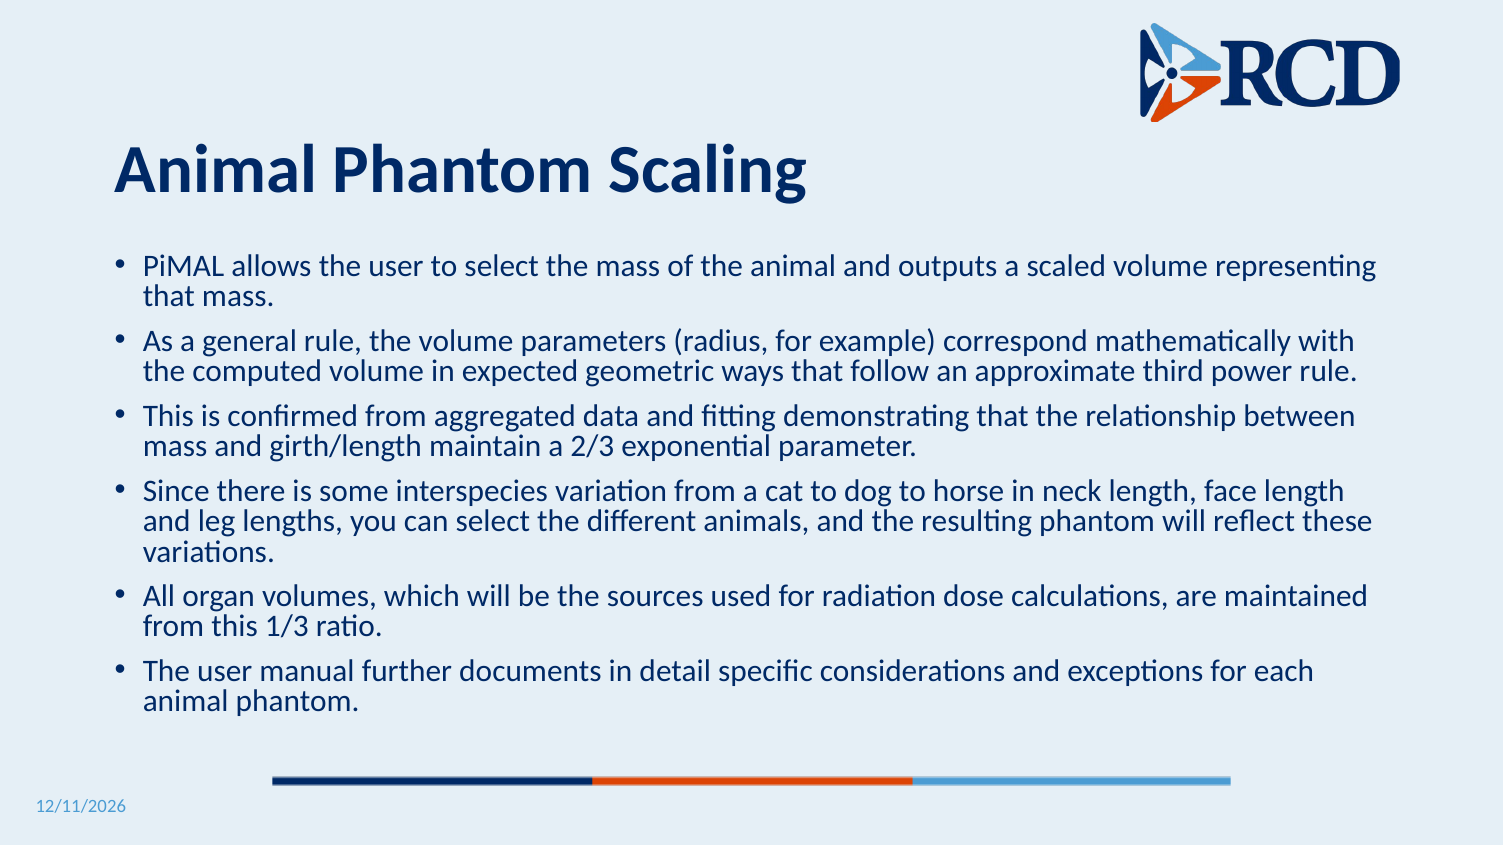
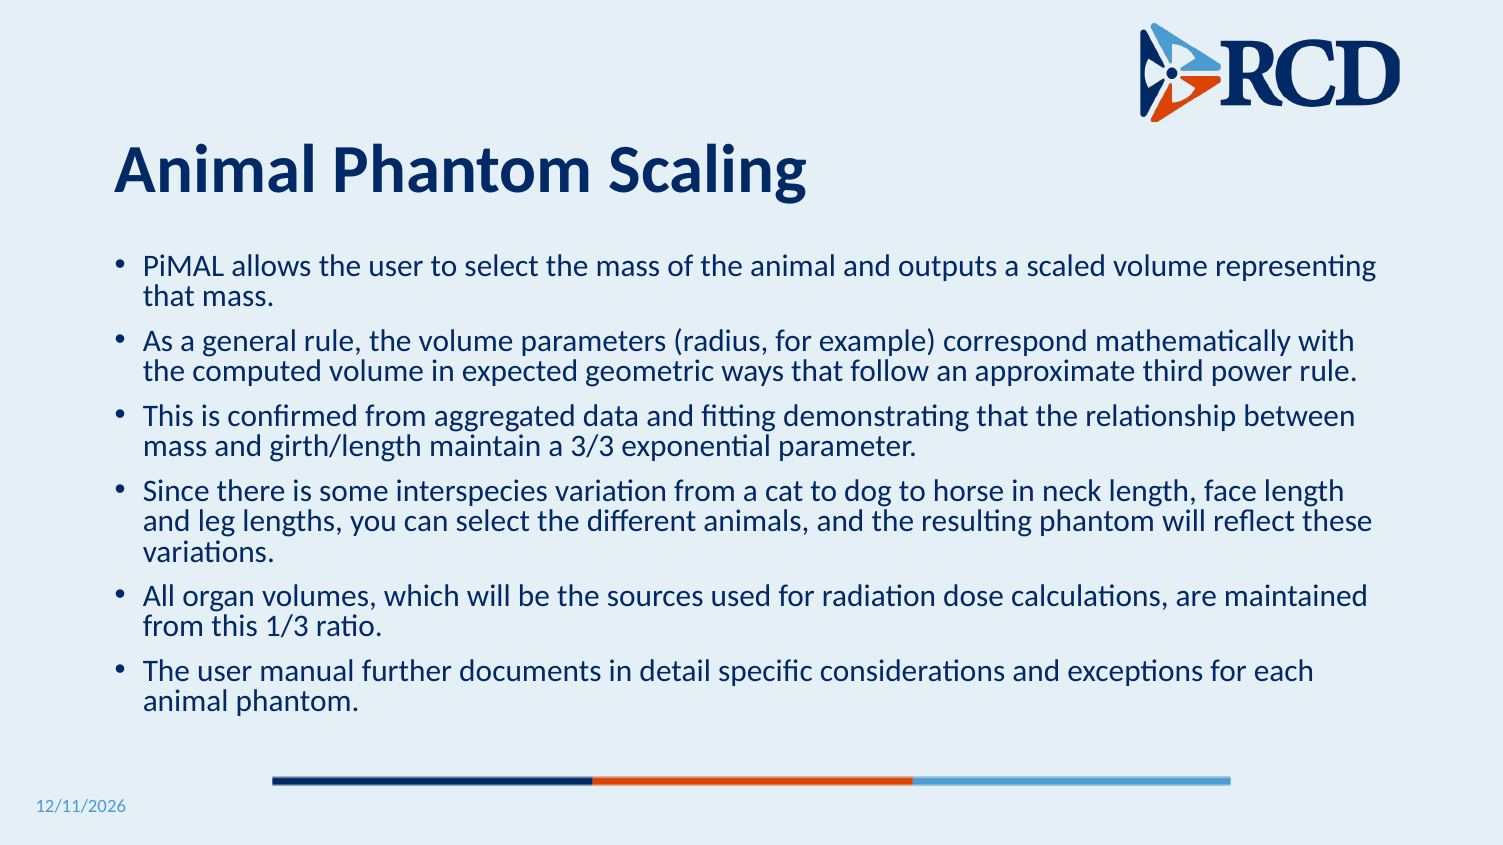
2/3: 2/3 -> 3/3 (592, 447)
